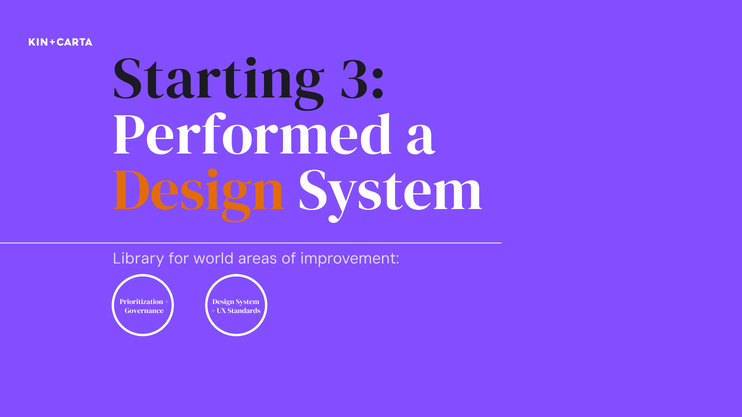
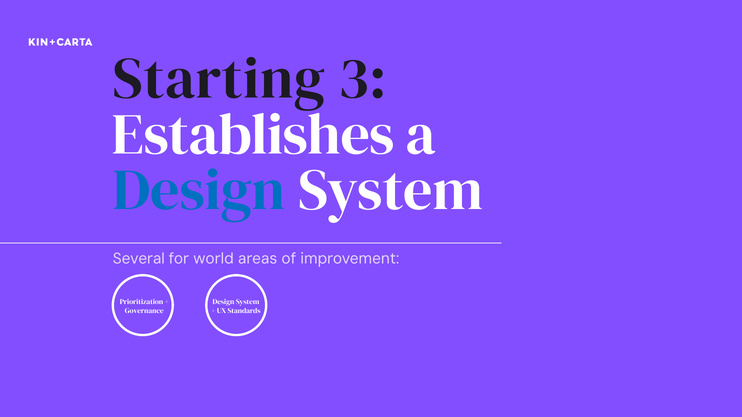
Performed: Performed -> Establishes (253, 135)
Design colour: orange -> blue (199, 190)
Library: Library -> Several (139, 259)
